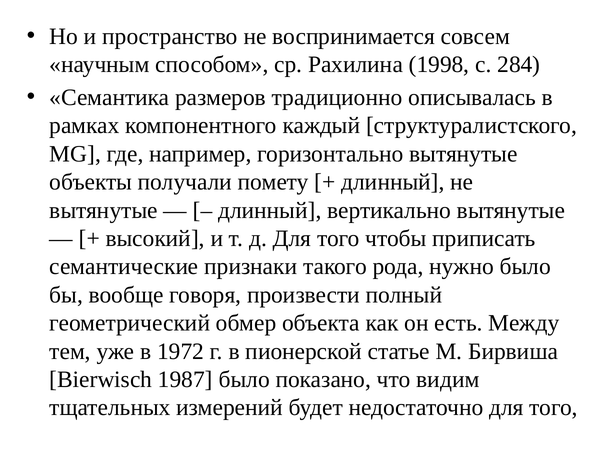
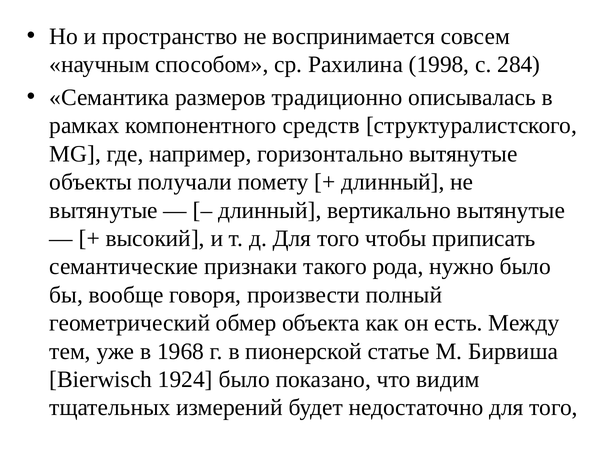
каждый: каждый -> средств (321, 126)
1972: 1972 -> 1968 (181, 351)
1987: 1987 -> 1924 (185, 380)
